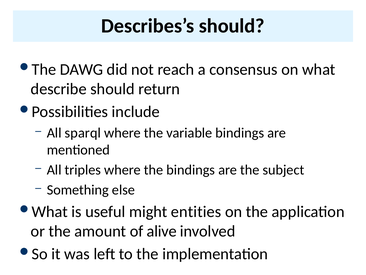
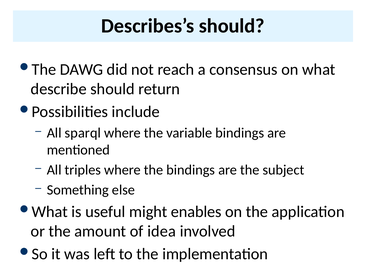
entities: entities -> enables (196, 211)
alive: alive -> idea (162, 231)
